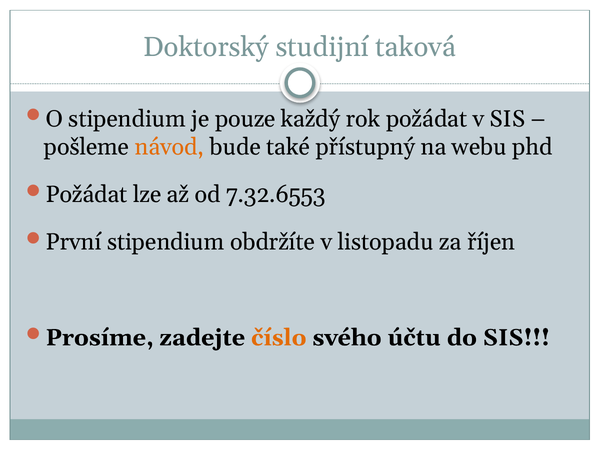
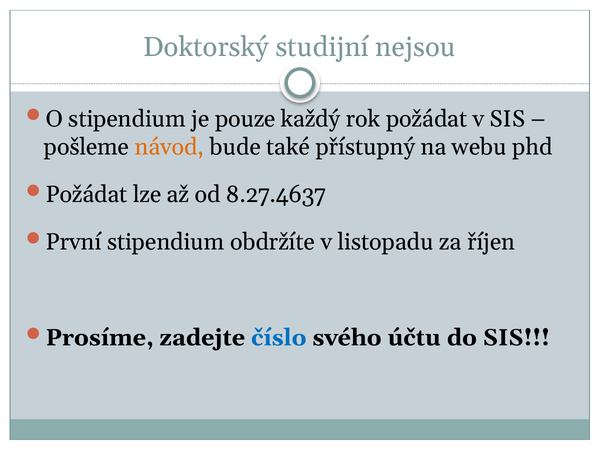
taková: taková -> nejsou (416, 47)
7.32.6553: 7.32.6553 -> 8.27.4637 (276, 195)
číslo colour: orange -> blue (279, 338)
